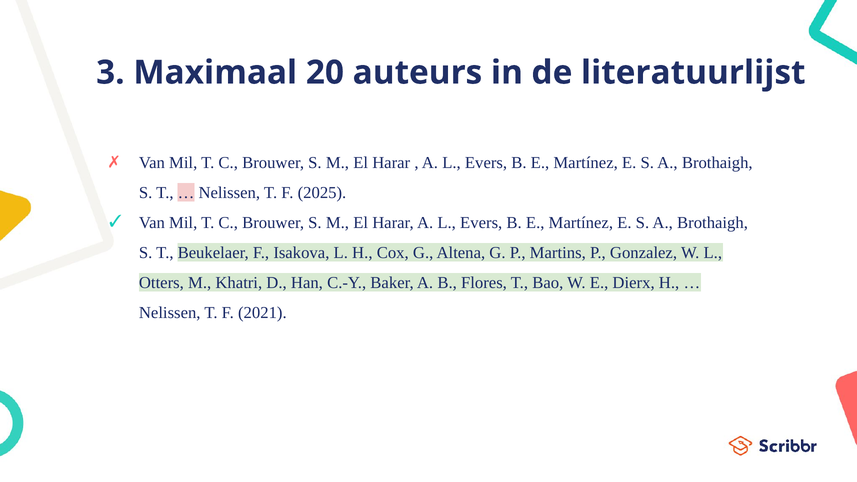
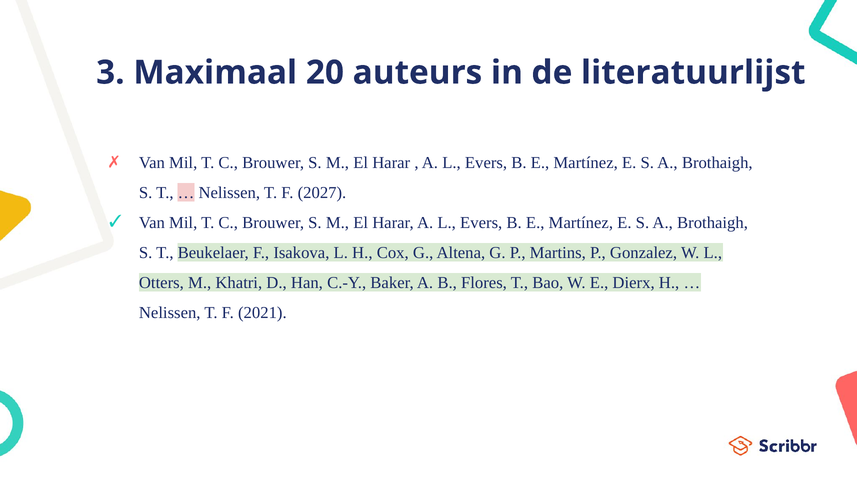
2025: 2025 -> 2027 (322, 193)
